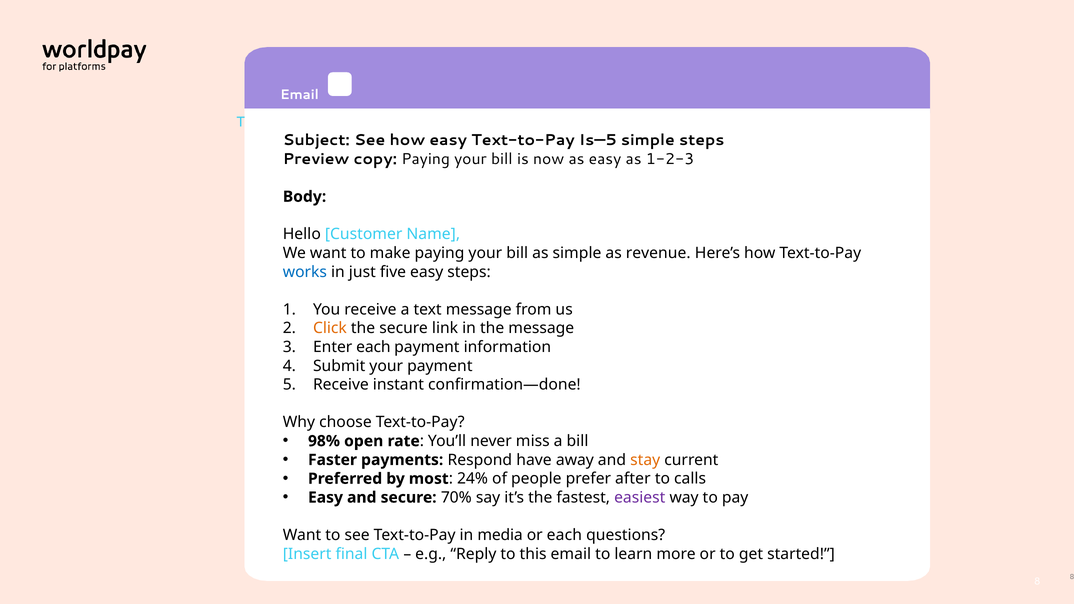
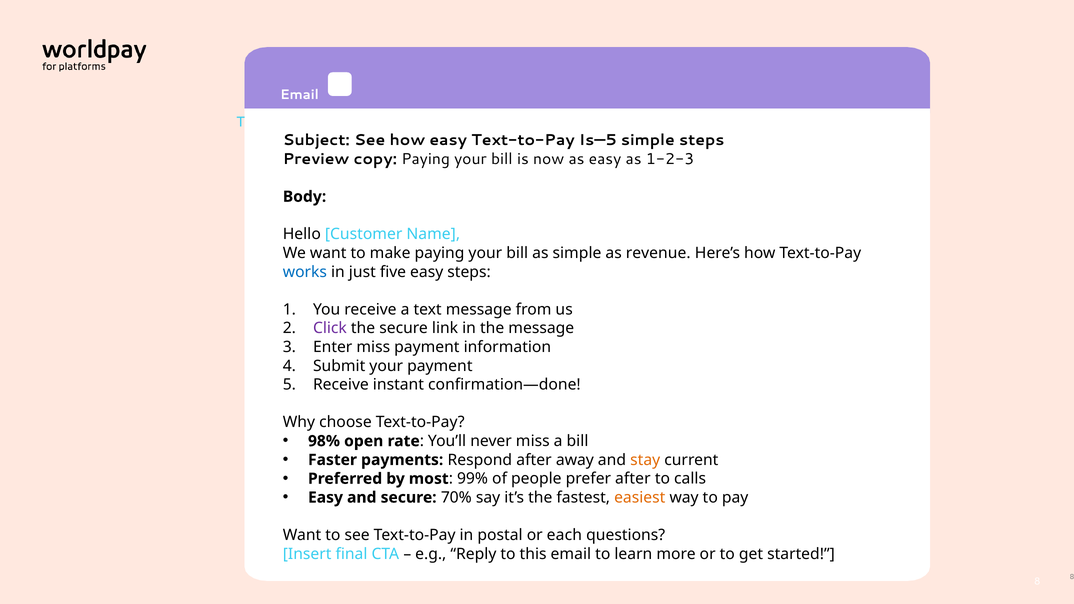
Click colour: orange -> purple (330, 328)
Enter each: each -> miss (373, 347)
Respond have: have -> after (534, 460)
24%: 24% -> 99% (472, 479)
easiest colour: purple -> orange (640, 498)
media: media -> postal (500, 535)
